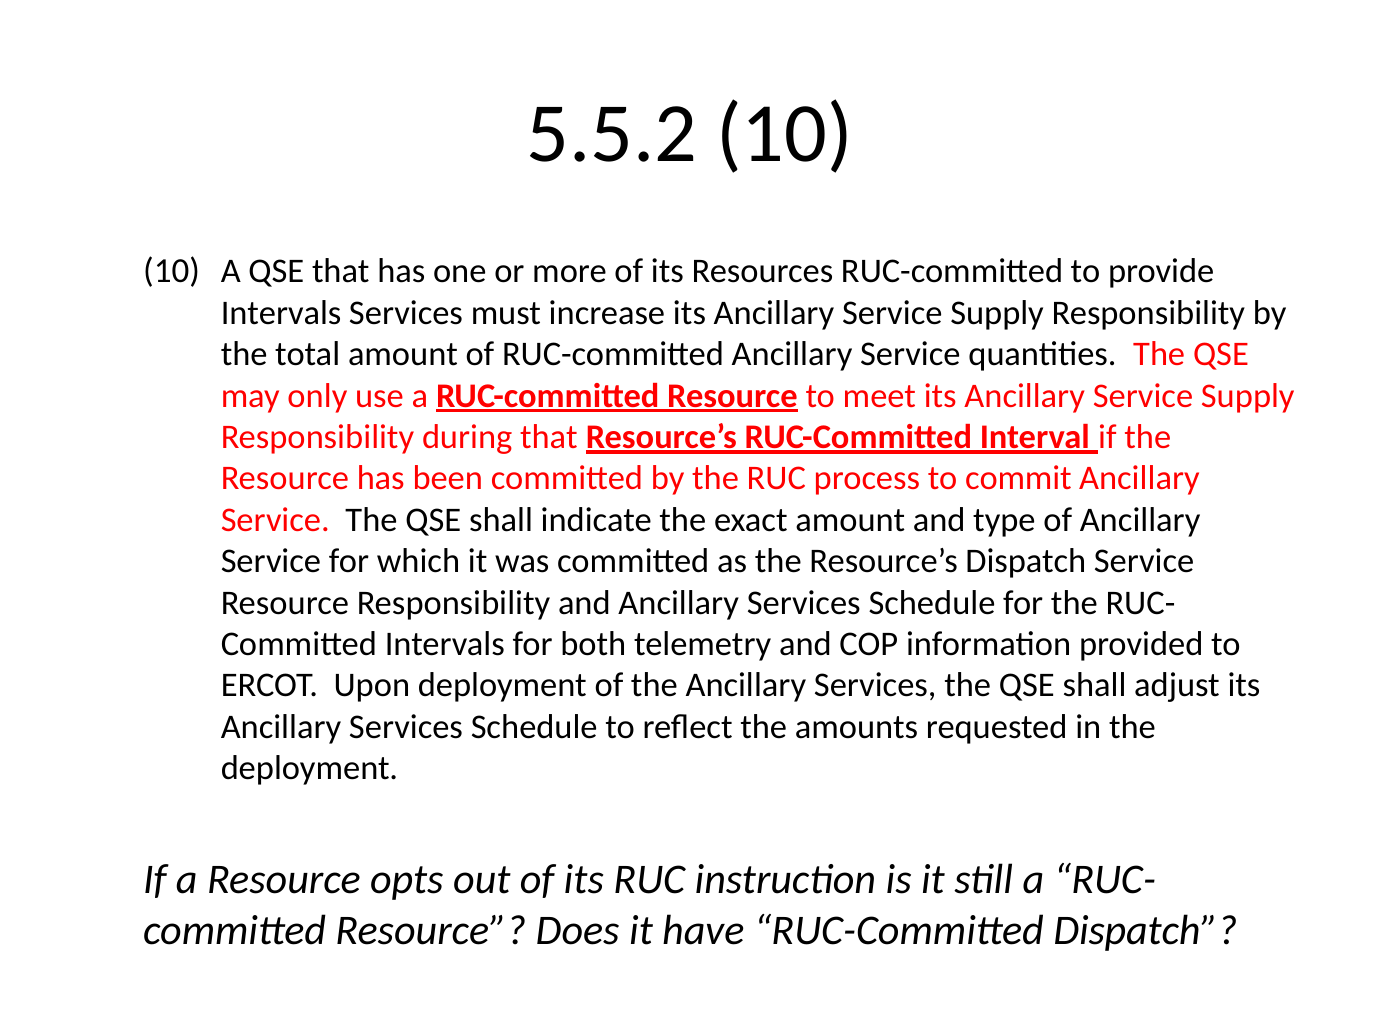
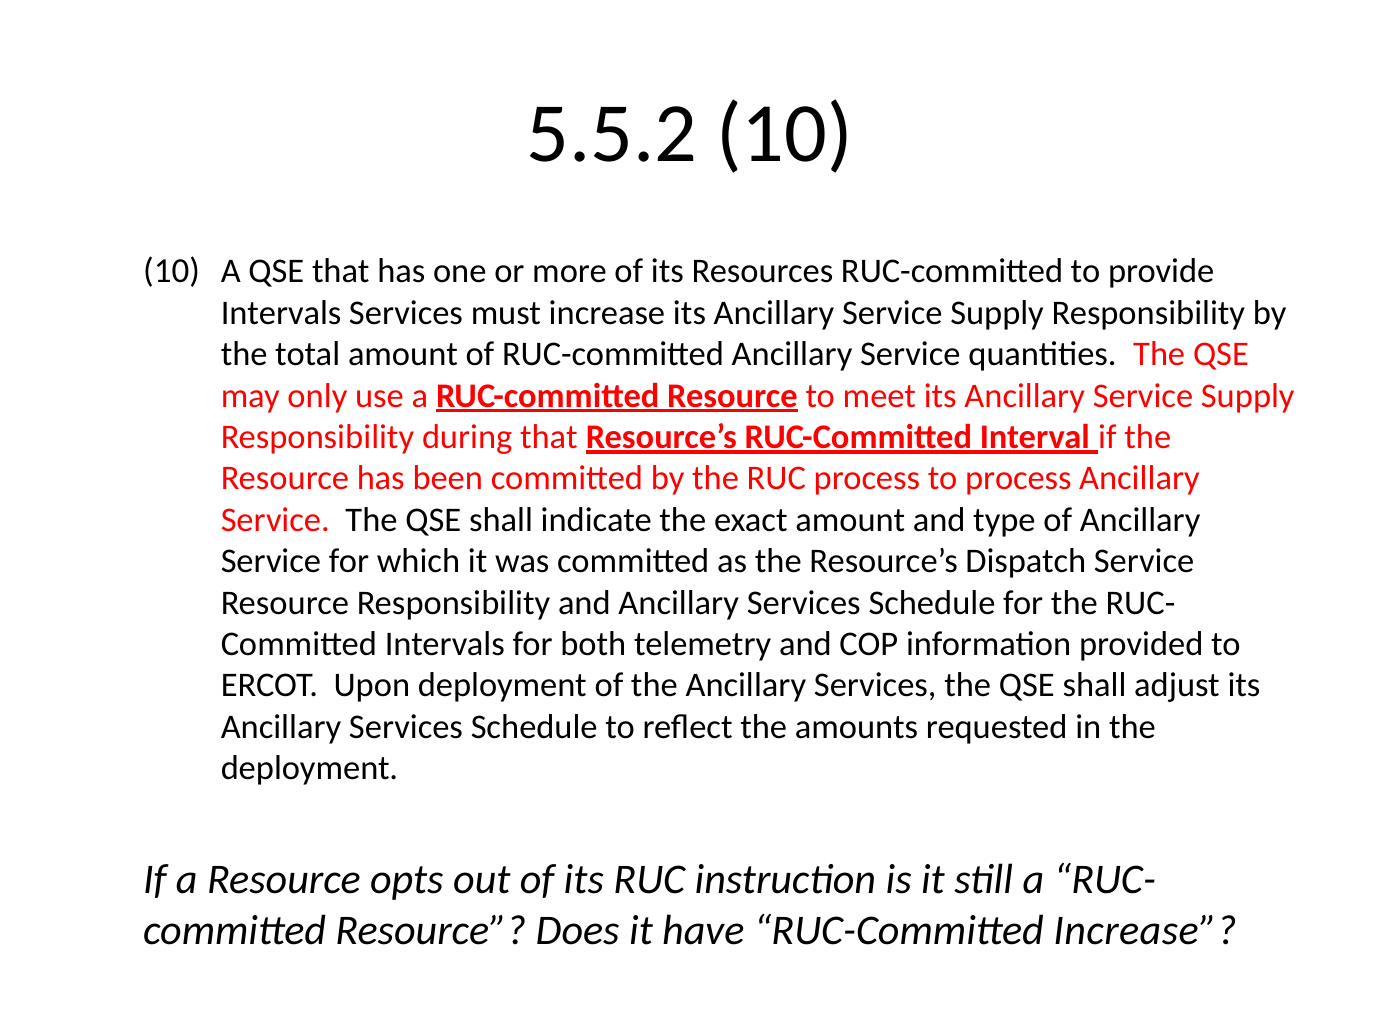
to commit: commit -> process (1018, 479)
RUC-Committed Dispatch: Dispatch -> Increase (1145, 931)
